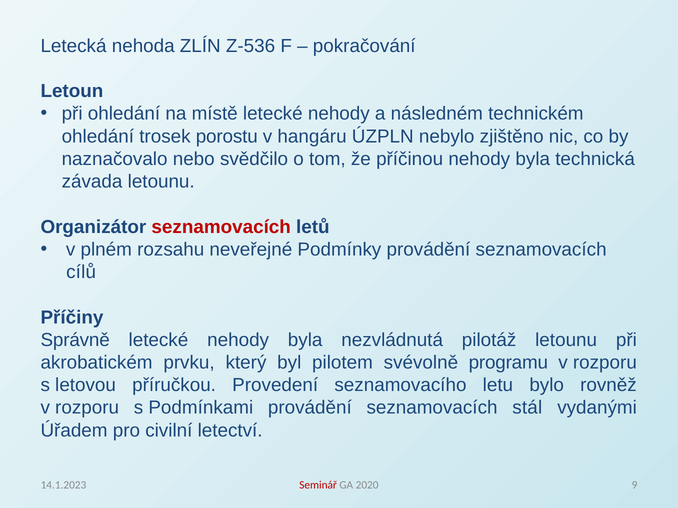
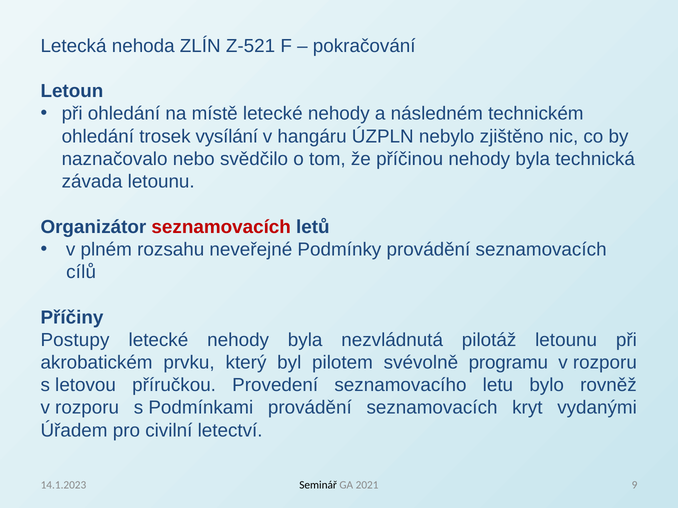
Z-536: Z-536 -> Z-521 (251, 46)
porostu: porostu -> vysílání (227, 137)
Správně: Správně -> Postupy (75, 340)
stál: stál -> kryt (527, 408)
Seminář colour: red -> black (318, 486)
2020: 2020 -> 2021 (367, 486)
